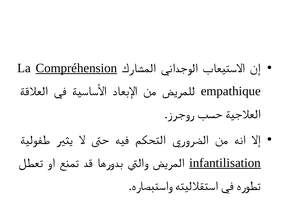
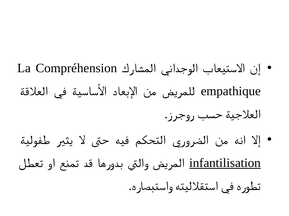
Compréhension underline: present -> none (76, 68)
